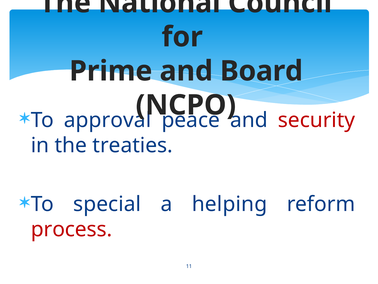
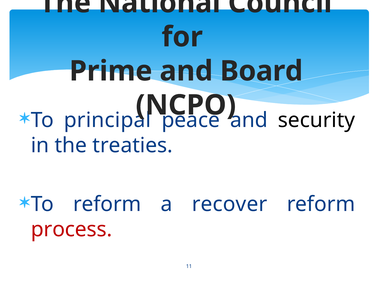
approval: approval -> principal (107, 120)
security colour: red -> black (317, 120)
To special: special -> reform (107, 204)
helping: helping -> recover (230, 204)
